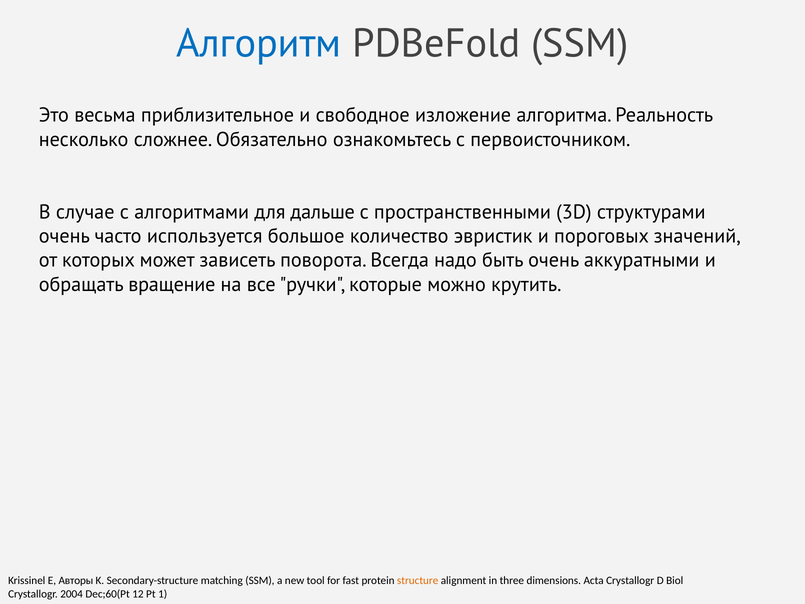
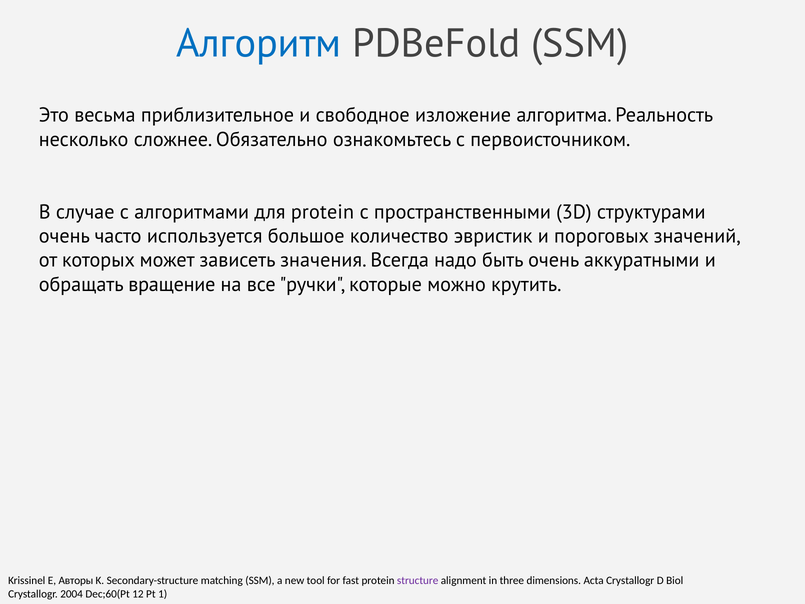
для дальше: дальше -> protein (322, 212)
поворота: поворота -> значения (323, 260)
structure colour: orange -> purple (418, 580)
